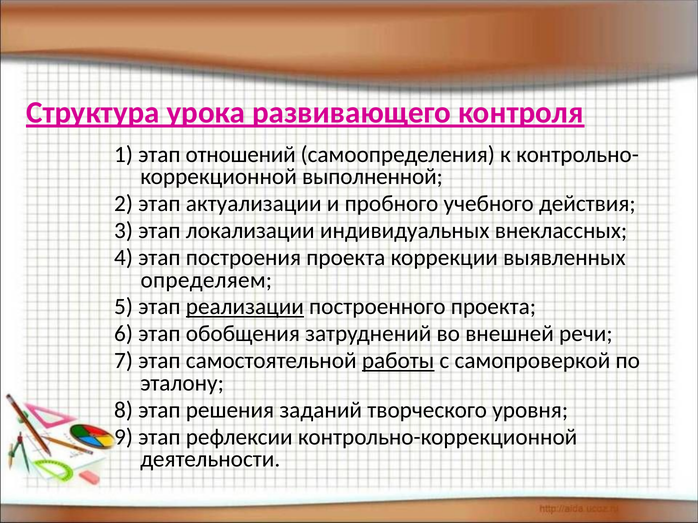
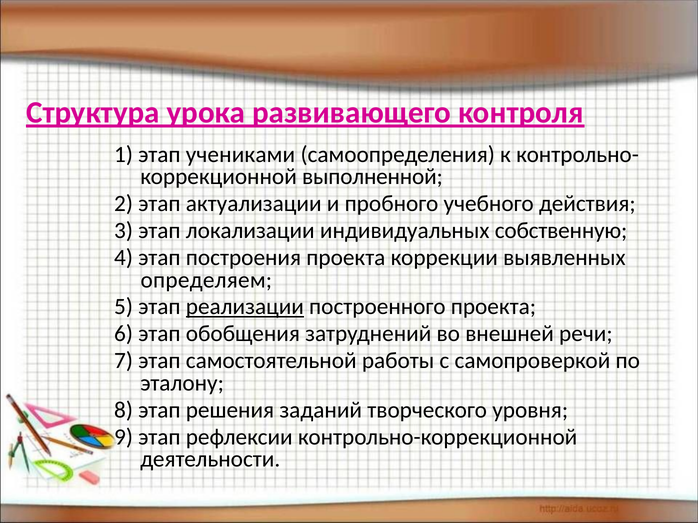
отношений: отношений -> учениками (240, 154)
внеклассных: внеклассных -> собственную (561, 231)
работы underline: present -> none (398, 361)
